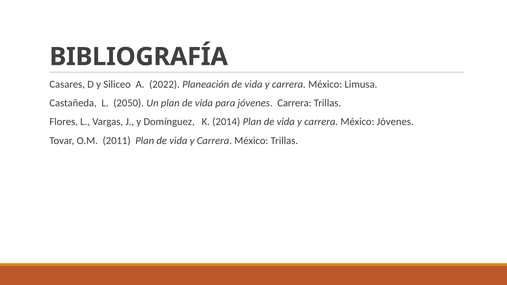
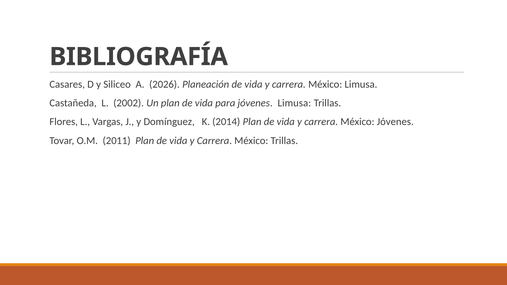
2022: 2022 -> 2026 (164, 84)
2050: 2050 -> 2002 (129, 103)
jóvenes Carrera: Carrera -> Limusa (294, 103)
